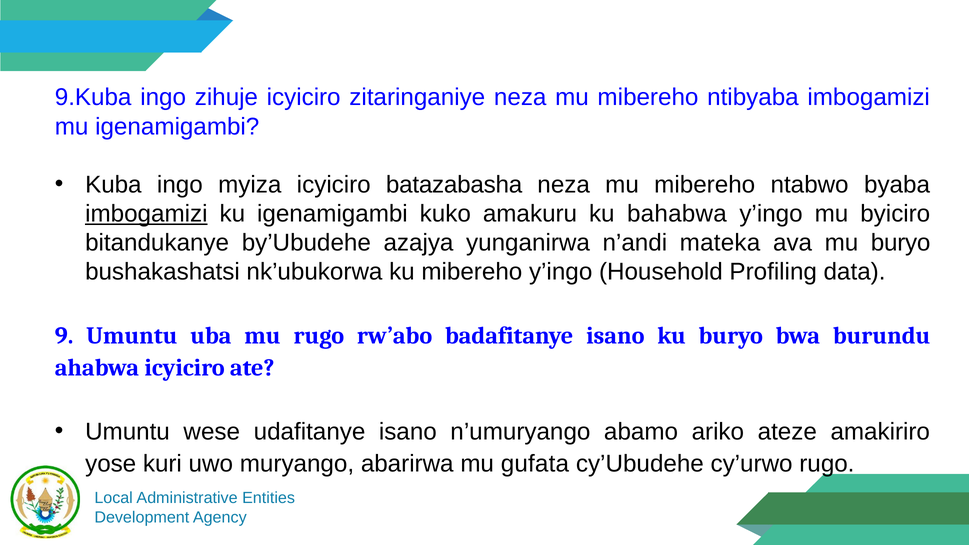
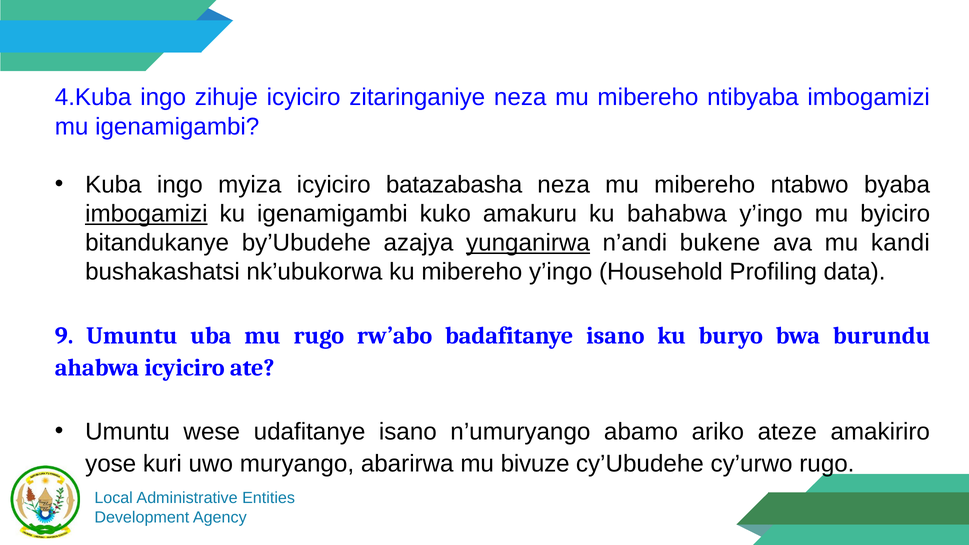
9.Kuba: 9.Kuba -> 4.Kuba (93, 97)
yunganirwa underline: none -> present (528, 243)
mateka: mateka -> bukene (720, 243)
mu buryo: buryo -> kandi (900, 243)
gufata: gufata -> bivuze (535, 464)
